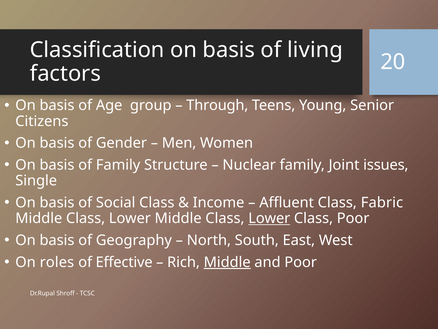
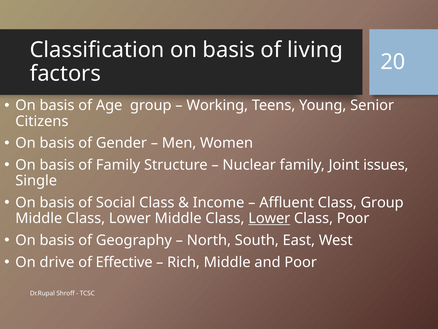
Through: Through -> Working (217, 105)
Class Fabric: Fabric -> Group (382, 202)
roles: roles -> drive (57, 262)
Middle underline: present -> none (227, 262)
